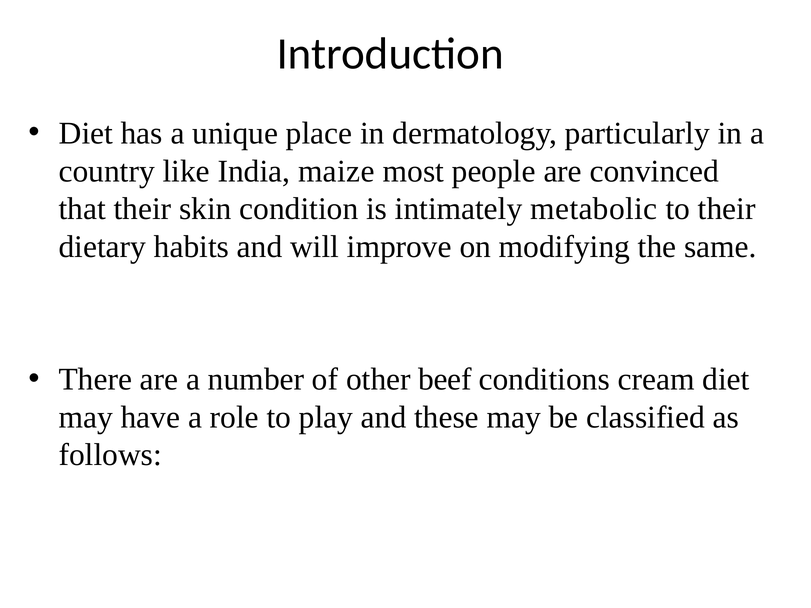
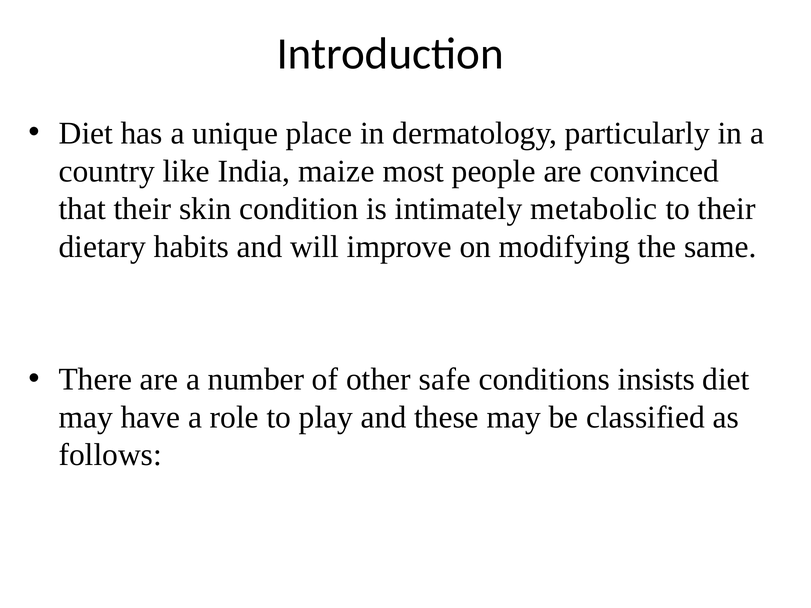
beef: beef -> safe (445, 380)
cream: cream -> insists (656, 380)
